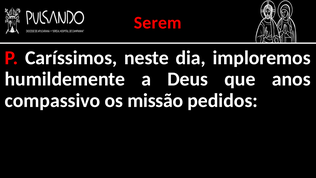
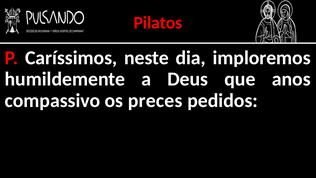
Serem: Serem -> Pilatos (158, 23)
missão: missão -> preces (155, 100)
